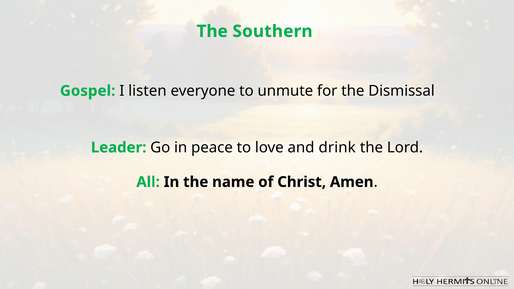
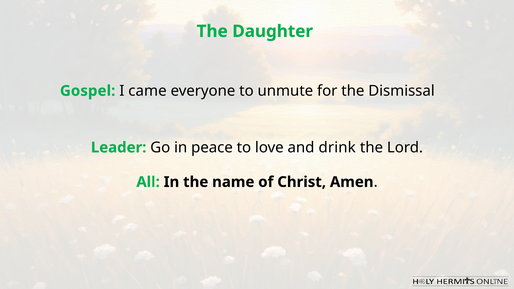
Southern: Southern -> Daughter (273, 31)
listen: listen -> came (147, 91)
